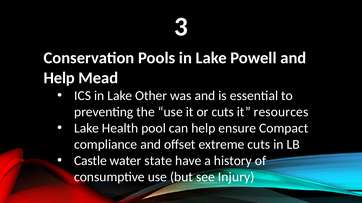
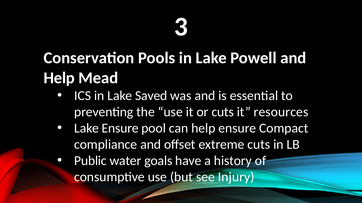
Other: Other -> Saved (151, 96)
Lake Health: Health -> Ensure (120, 129)
Castle: Castle -> Public (90, 161)
state: state -> goals (158, 161)
